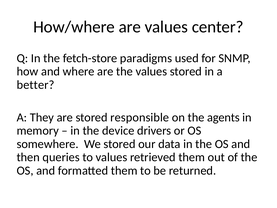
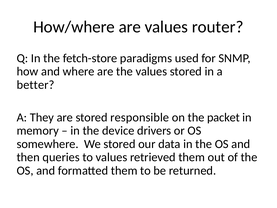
center: center -> router (218, 27)
agents: agents -> packet (223, 117)
